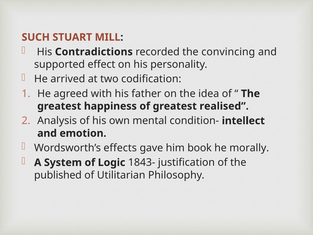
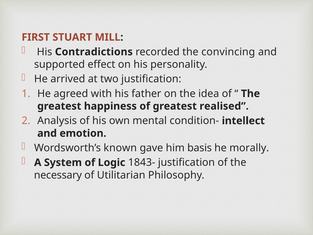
SUCH: SUCH -> FIRST (36, 37)
two codification: codification -> justification (151, 79)
effects: effects -> known (120, 148)
book: book -> basis (200, 148)
published: published -> necessary (58, 175)
